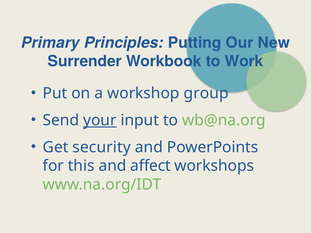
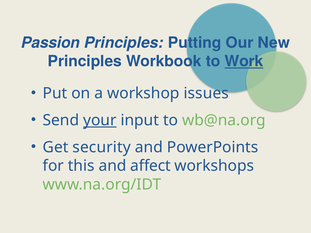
Primary: Primary -> Passion (50, 43)
Surrender: Surrender -> Principles (85, 61)
Work underline: none -> present (244, 61)
group: group -> issues (206, 93)
